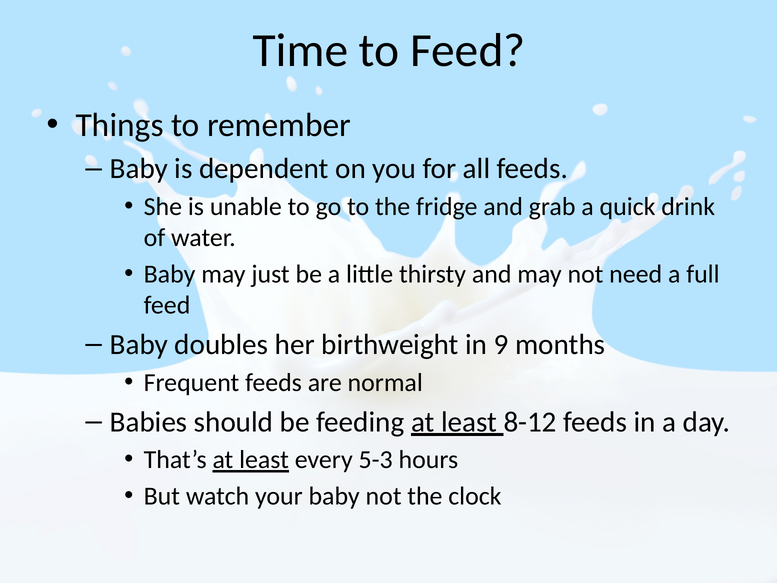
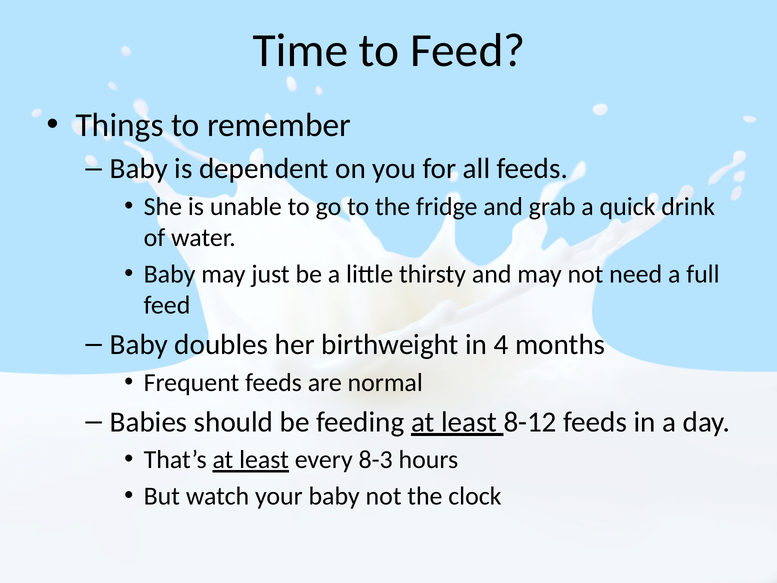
9: 9 -> 4 (501, 344)
5-3: 5-3 -> 8-3 (376, 460)
